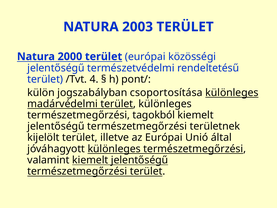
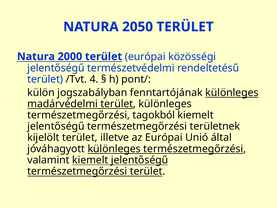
2003: 2003 -> 2050 (138, 27)
csoportosítása: csoportosítása -> fenntartójának (166, 92)
